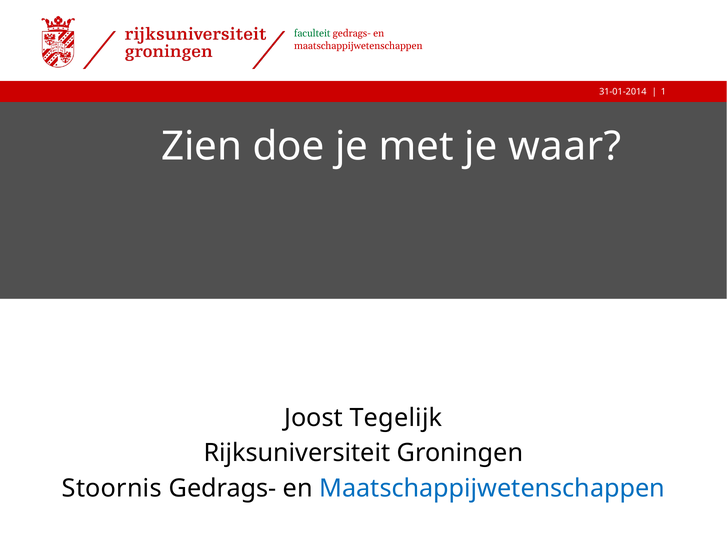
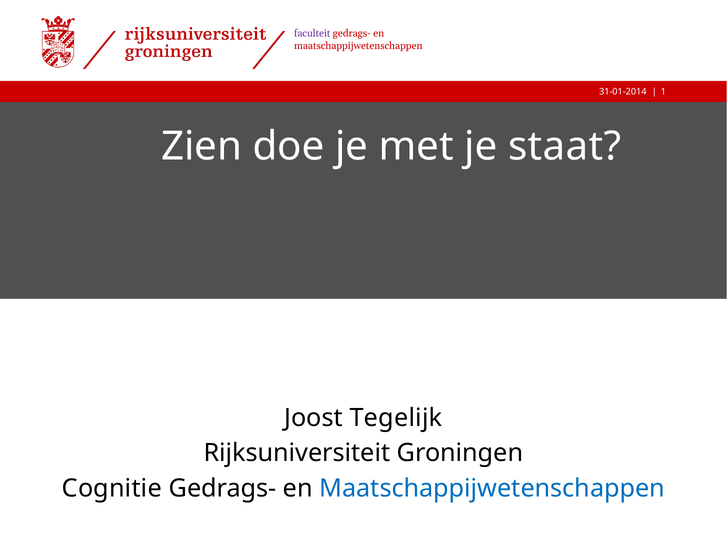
faculteit colour: green -> purple (312, 34)
waar: waar -> staat (565, 146)
Stoornis: Stoornis -> Cognitie (112, 489)
